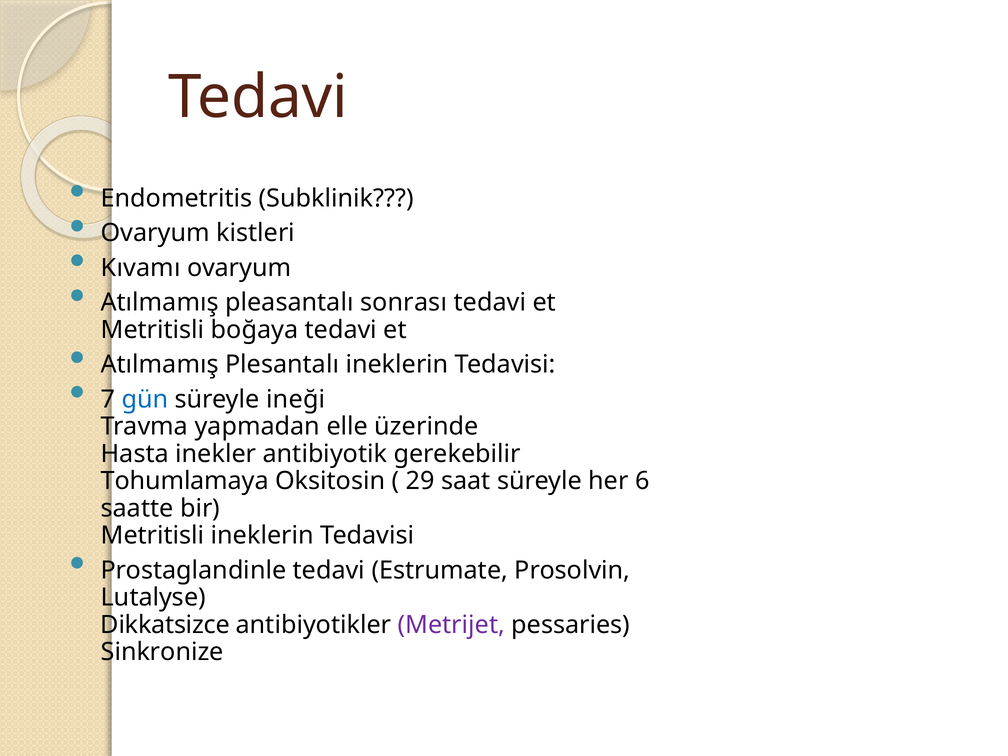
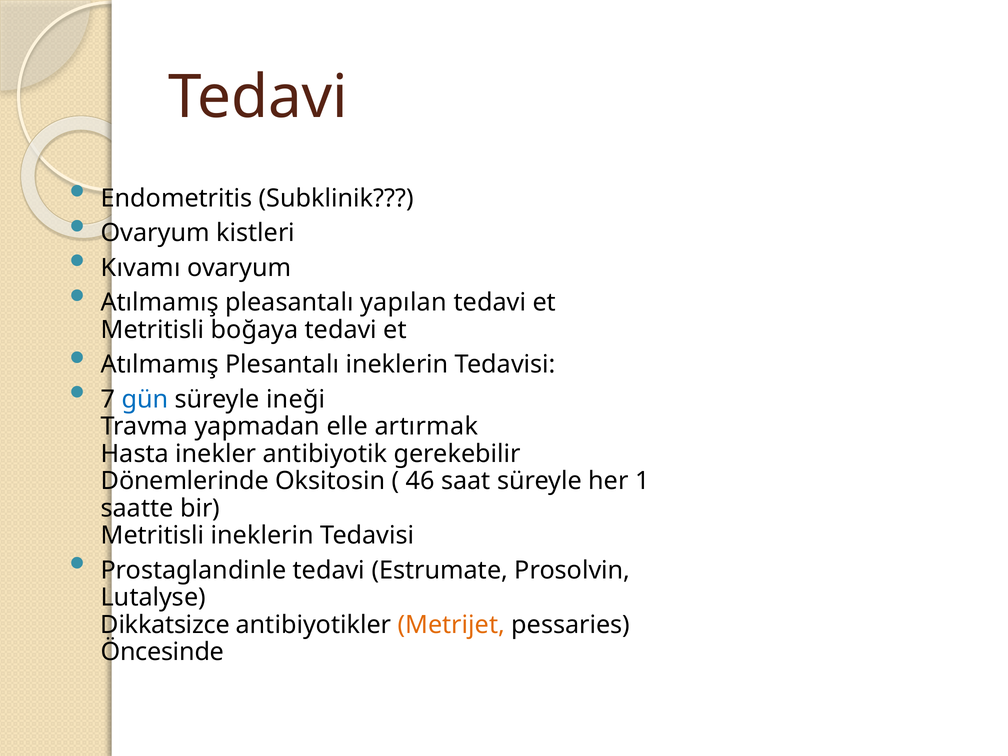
sonrası: sonrası -> yapılan (404, 303)
üzerinde: üzerinde -> artırmak (426, 427)
Tohumlamaya: Tohumlamaya -> Dönemlerinde (185, 481)
29: 29 -> 46 (420, 481)
6: 6 -> 1 (642, 481)
Metrijet colour: purple -> orange (451, 625)
Sinkronize: Sinkronize -> Öncesinde (162, 652)
